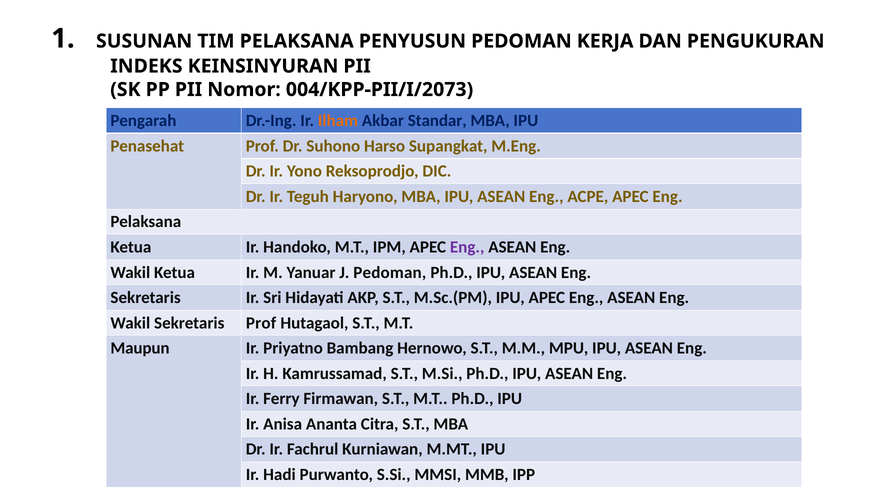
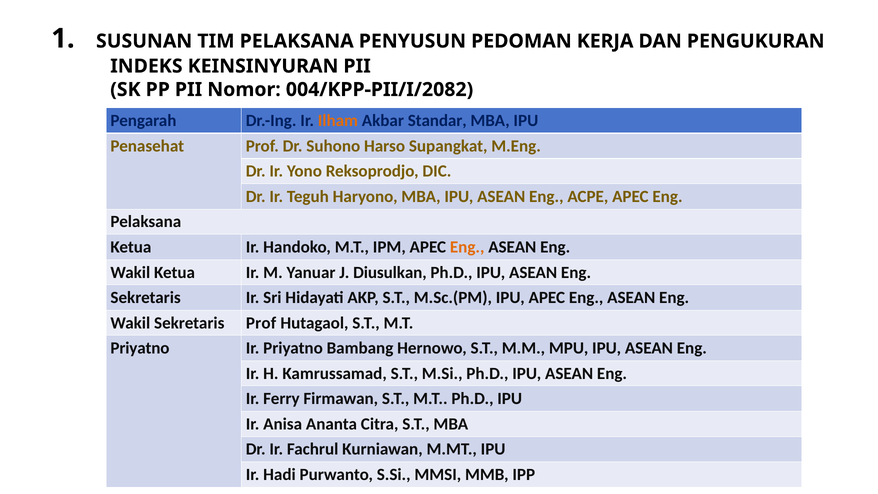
004/KPP-PII/I/2073: 004/KPP-PII/I/2073 -> 004/KPP-PII/I/2082 (380, 90)
Eng colour: purple -> orange (467, 247)
J Pedoman: Pedoman -> Diusulkan (390, 272)
Maupun: Maupun -> Priyatno (140, 348)
